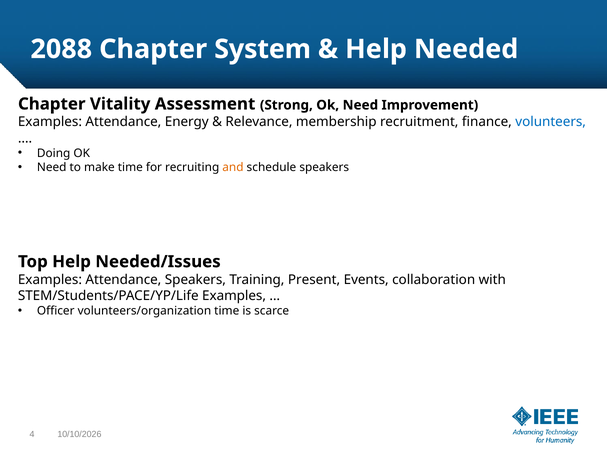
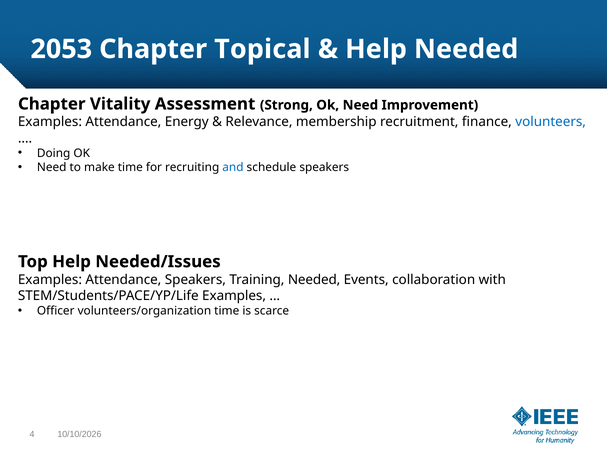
2088: 2088 -> 2053 (61, 49)
System: System -> Topical (262, 49)
and colour: orange -> blue (233, 167)
Training Present: Present -> Needed (314, 280)
